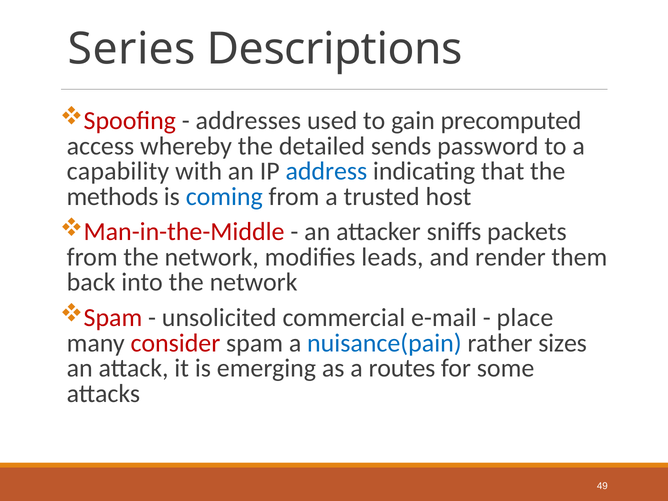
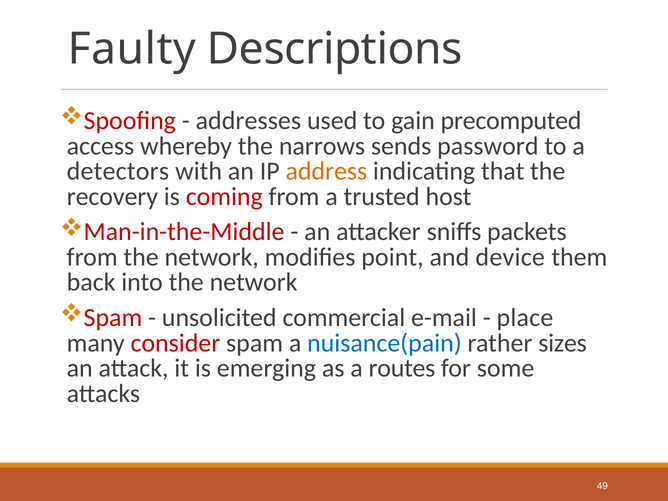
Series: Series -> Faulty (132, 49)
detailed: detailed -> narrows (322, 146)
capability: capability -> detectors (118, 171)
address colour: blue -> orange (326, 171)
methods: methods -> recovery (112, 197)
coming colour: blue -> red (224, 197)
leads: leads -> point (392, 257)
render: render -> device (510, 257)
